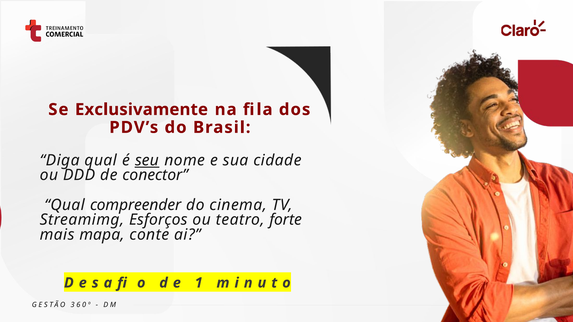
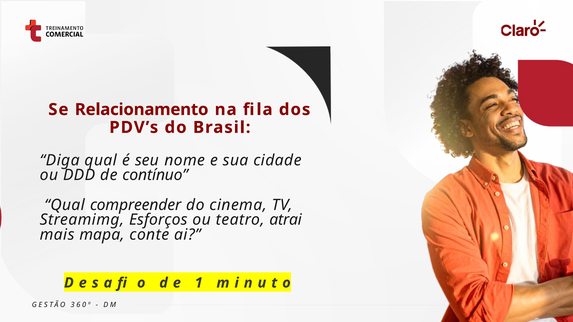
Exclusivamente: Exclusivamente -> Relacionamento (142, 110)
seu underline: present -> none (147, 160)
conector: conector -> contínuo (155, 175)
forte: forte -> atrai (286, 220)
